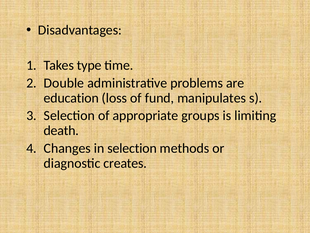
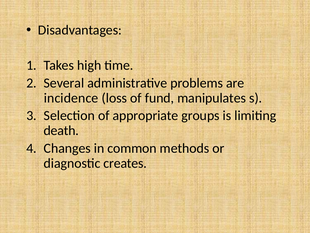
type: type -> high (89, 65)
Double: Double -> Several (64, 83)
education: education -> incidence (71, 98)
in selection: selection -> common (132, 148)
